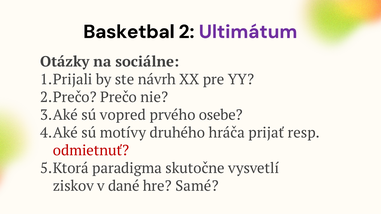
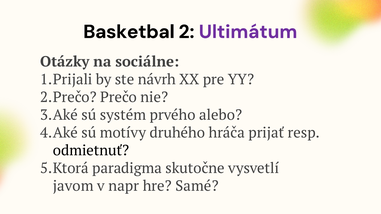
vopred: vopred -> systém (123, 115)
osebe: osebe -> alebo (221, 115)
odmietnuť colour: red -> black (91, 151)
ziskov: ziskov -> javom (73, 186)
dané: dané -> napr (124, 186)
